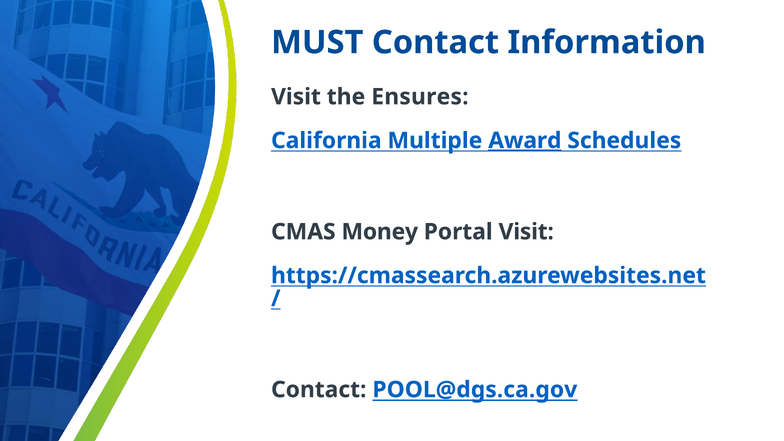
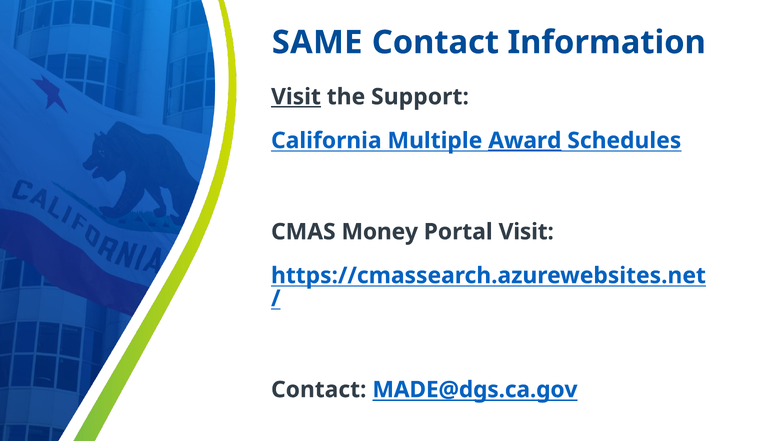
MUST: MUST -> SAME (317, 42)
Visit underline: none -> present (296, 97)
Ensures: Ensures -> Support (420, 97)
POOL@dgs.ca.gov: POOL@dgs.ca.gov -> MADE@dgs.ca.gov (475, 390)
